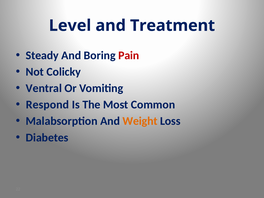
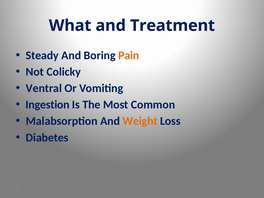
Level: Level -> What (70, 26)
Pain colour: red -> orange (129, 55)
Respond: Respond -> Ingestion (48, 105)
